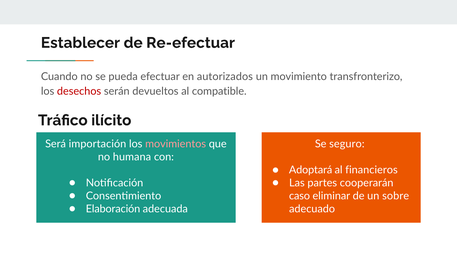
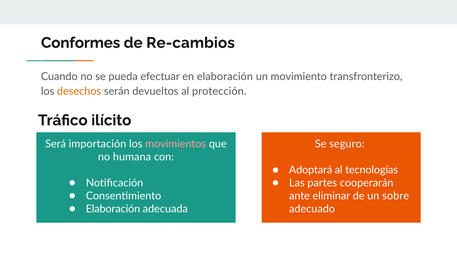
Establecer: Establecer -> Conformes (81, 43)
Re-efectuar: Re-efectuar -> Re-cambios (191, 43)
en autorizados: autorizados -> elaboración (225, 77)
desechos colour: red -> orange (79, 91)
compatible: compatible -> protección (219, 91)
financieros: financieros -> tecnologías (372, 170)
caso: caso -> ante (299, 196)
